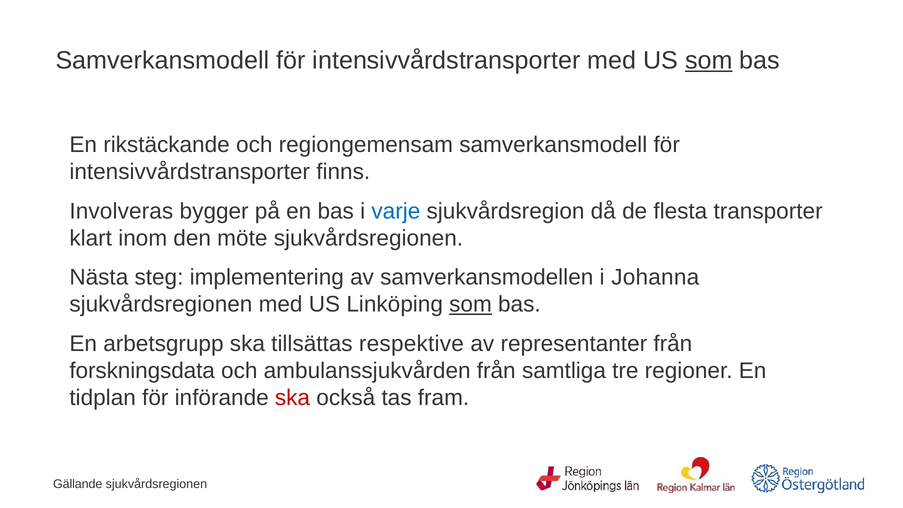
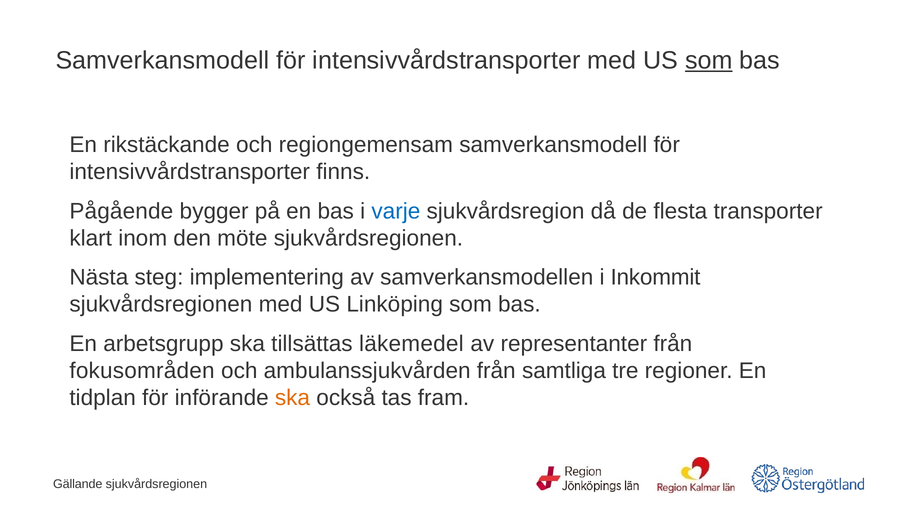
Involveras: Involveras -> Pågående (121, 211)
Johanna: Johanna -> Inkommit (655, 277)
som underline: present -> none (471, 304)
respektive: respektive -> läkemedel (411, 344)
forskningsdata: forskningsdata -> fokusområden (142, 371)
ska colour: red -> orange (292, 398)
